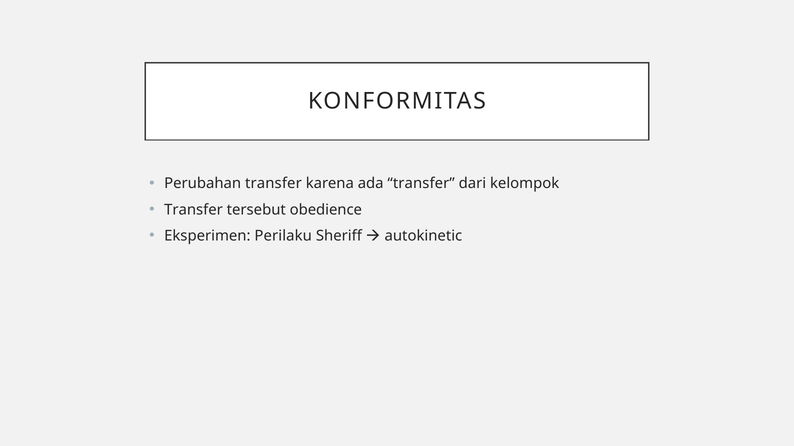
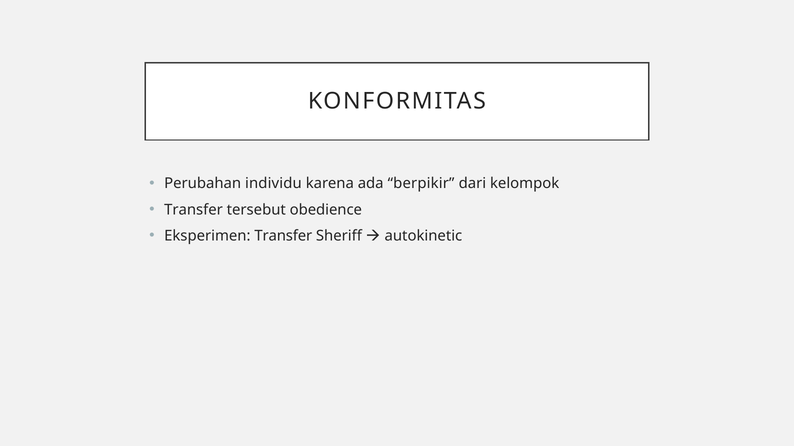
Perubahan transfer: transfer -> individu (273, 184)
ada transfer: transfer -> berpikir (421, 184)
Eksperimen Perilaku: Perilaku -> Transfer (283, 236)
